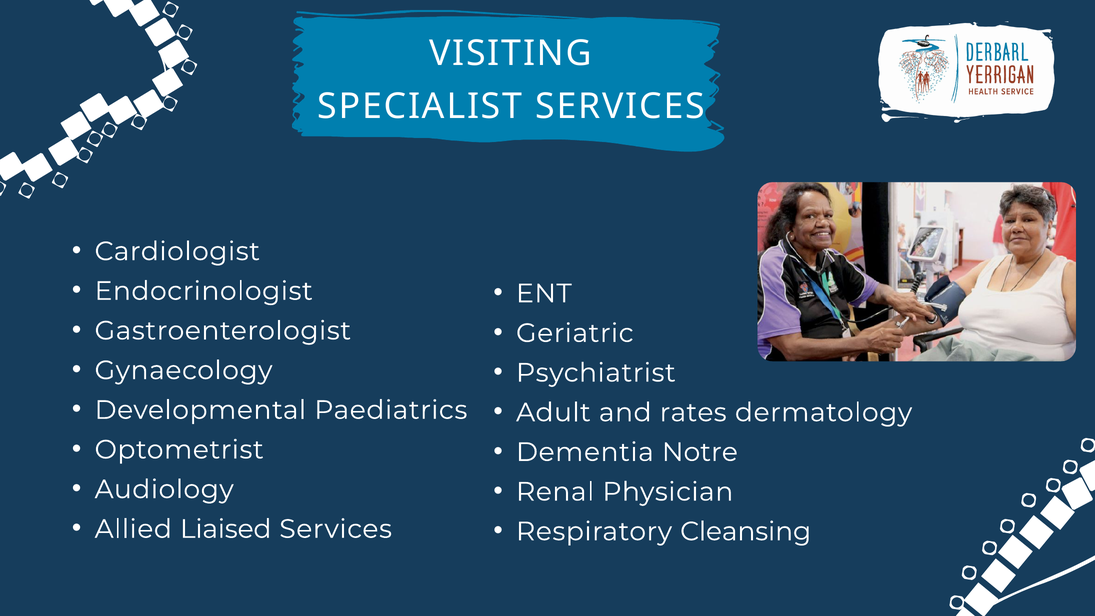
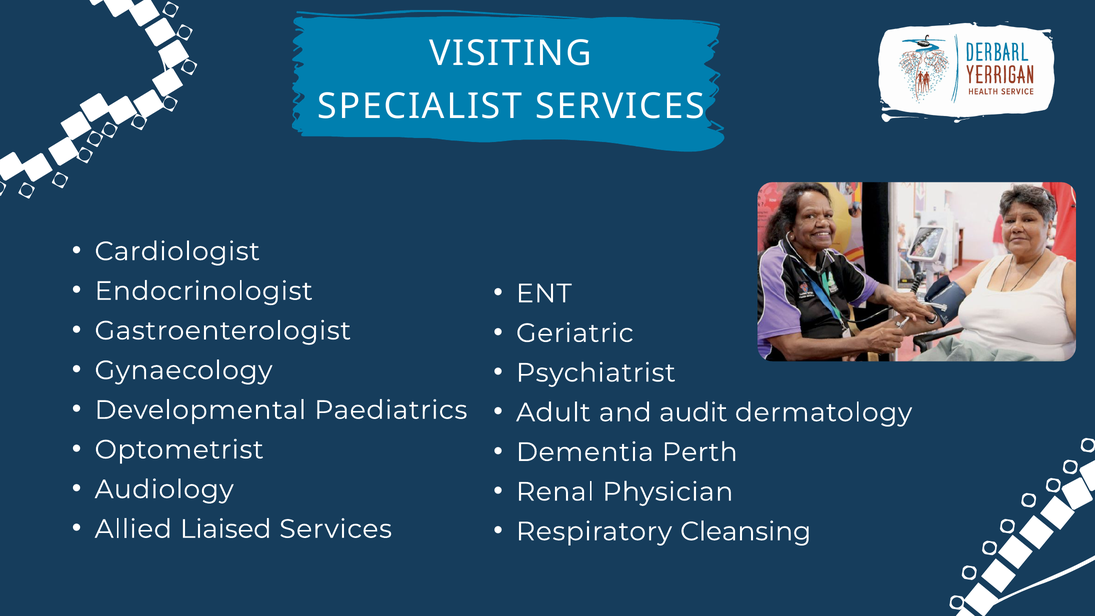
rates: rates -> audit (693, 412)
Notre: Notre -> Perth (700, 452)
